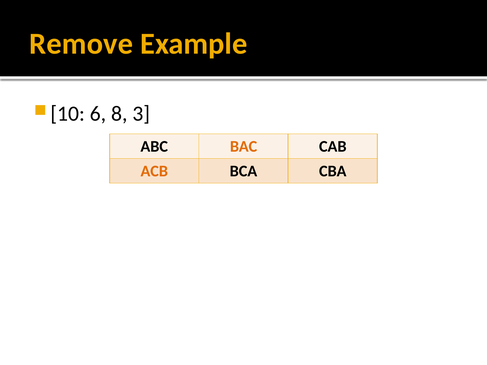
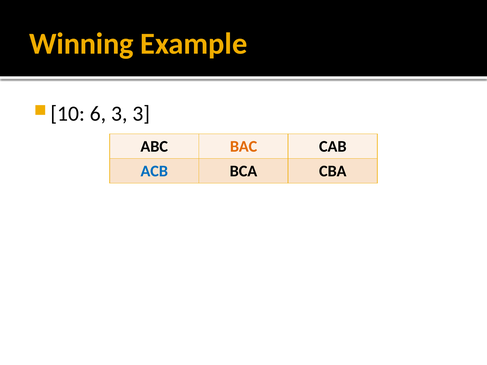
Remove: Remove -> Winning (81, 44)
6 8: 8 -> 3 (119, 114)
ACB colour: orange -> blue (154, 171)
